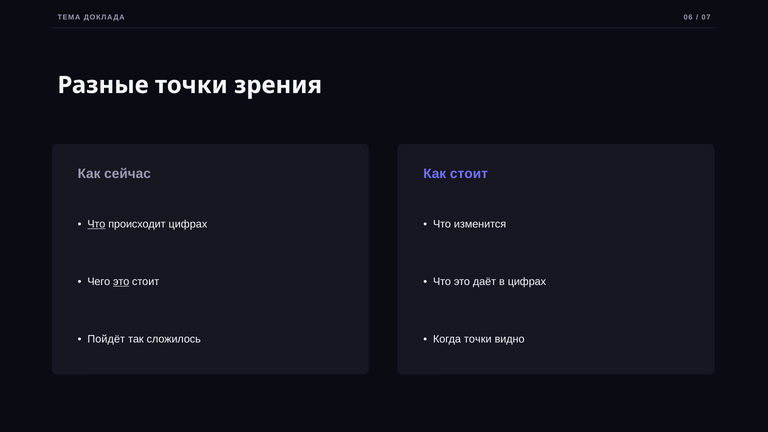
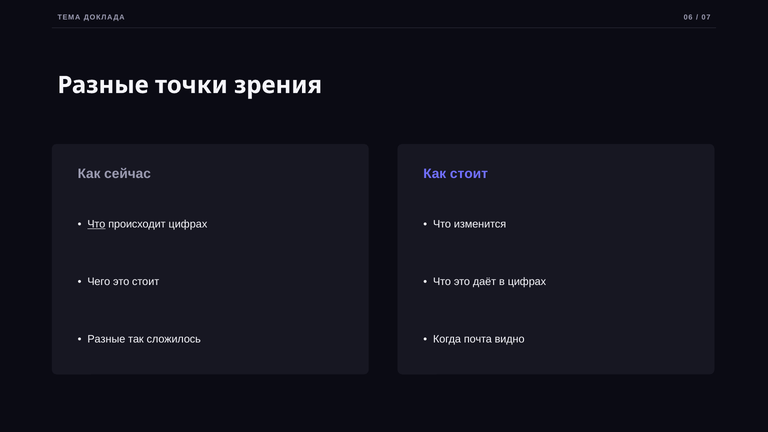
это underline: present -> none (121, 282)
Пойдёт: Пойдёт -> Разные (106, 339)
Когда точки: точки -> почта (478, 339)
